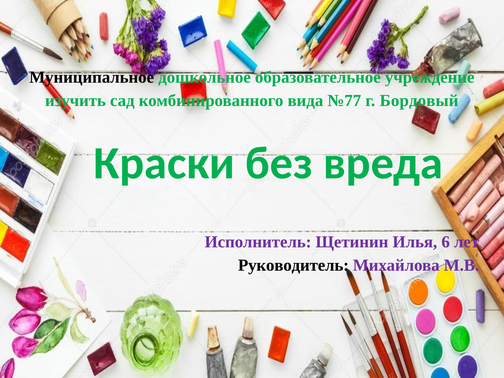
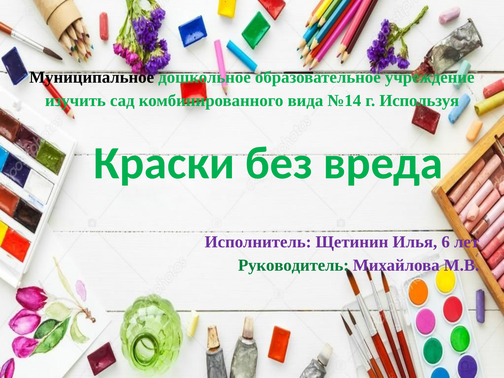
№77: №77 -> №14 (344, 101)
Бордовый: Бордовый -> Используя (419, 101)
Руководитель colour: black -> green (293, 265)
